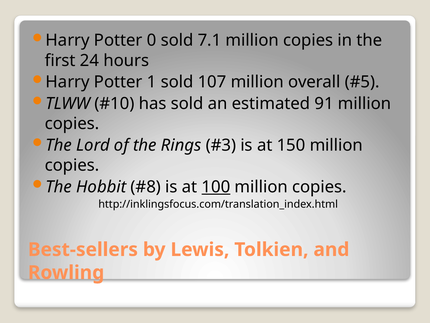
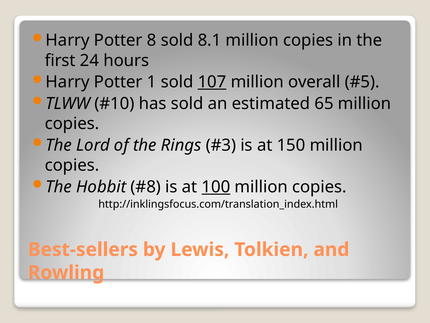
0: 0 -> 8 (152, 40)
7.1: 7.1 -> 8.1 (210, 40)
107 underline: none -> present (212, 82)
91: 91 -> 65 (324, 103)
